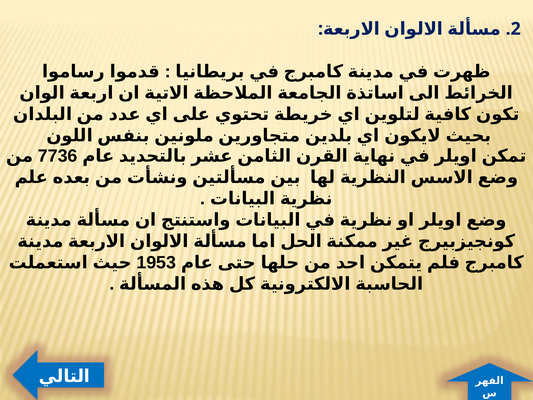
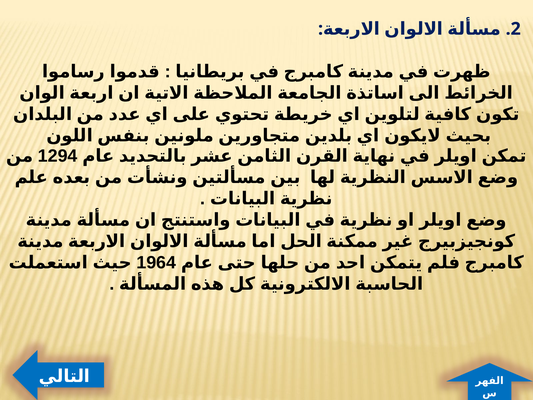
7736: 7736 -> 1294 (58, 156)
1953: 1953 -> 1964 (156, 262)
